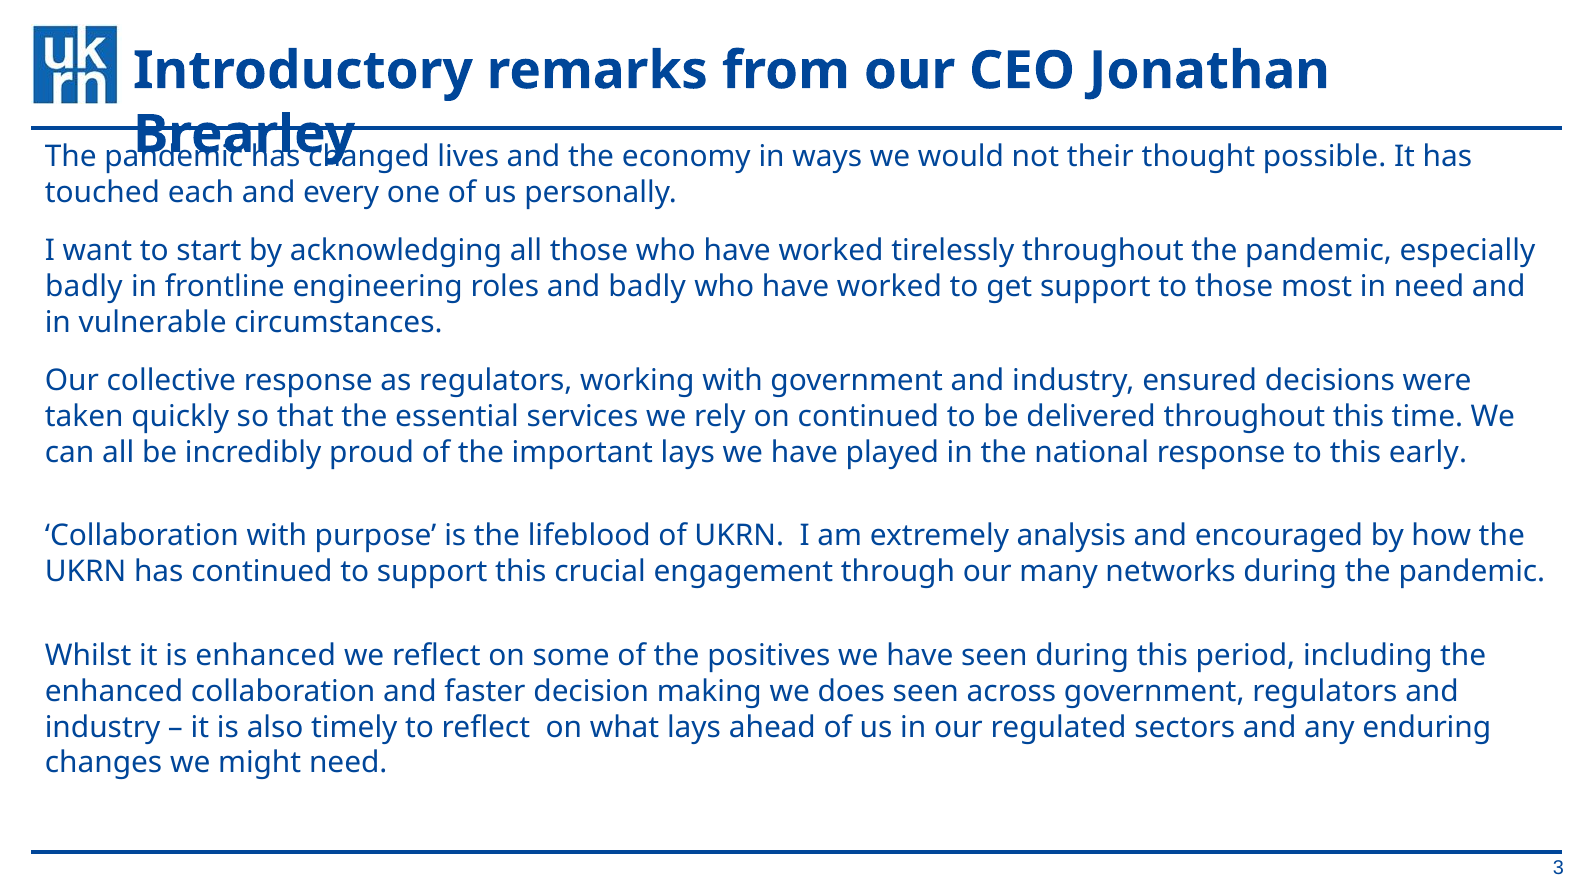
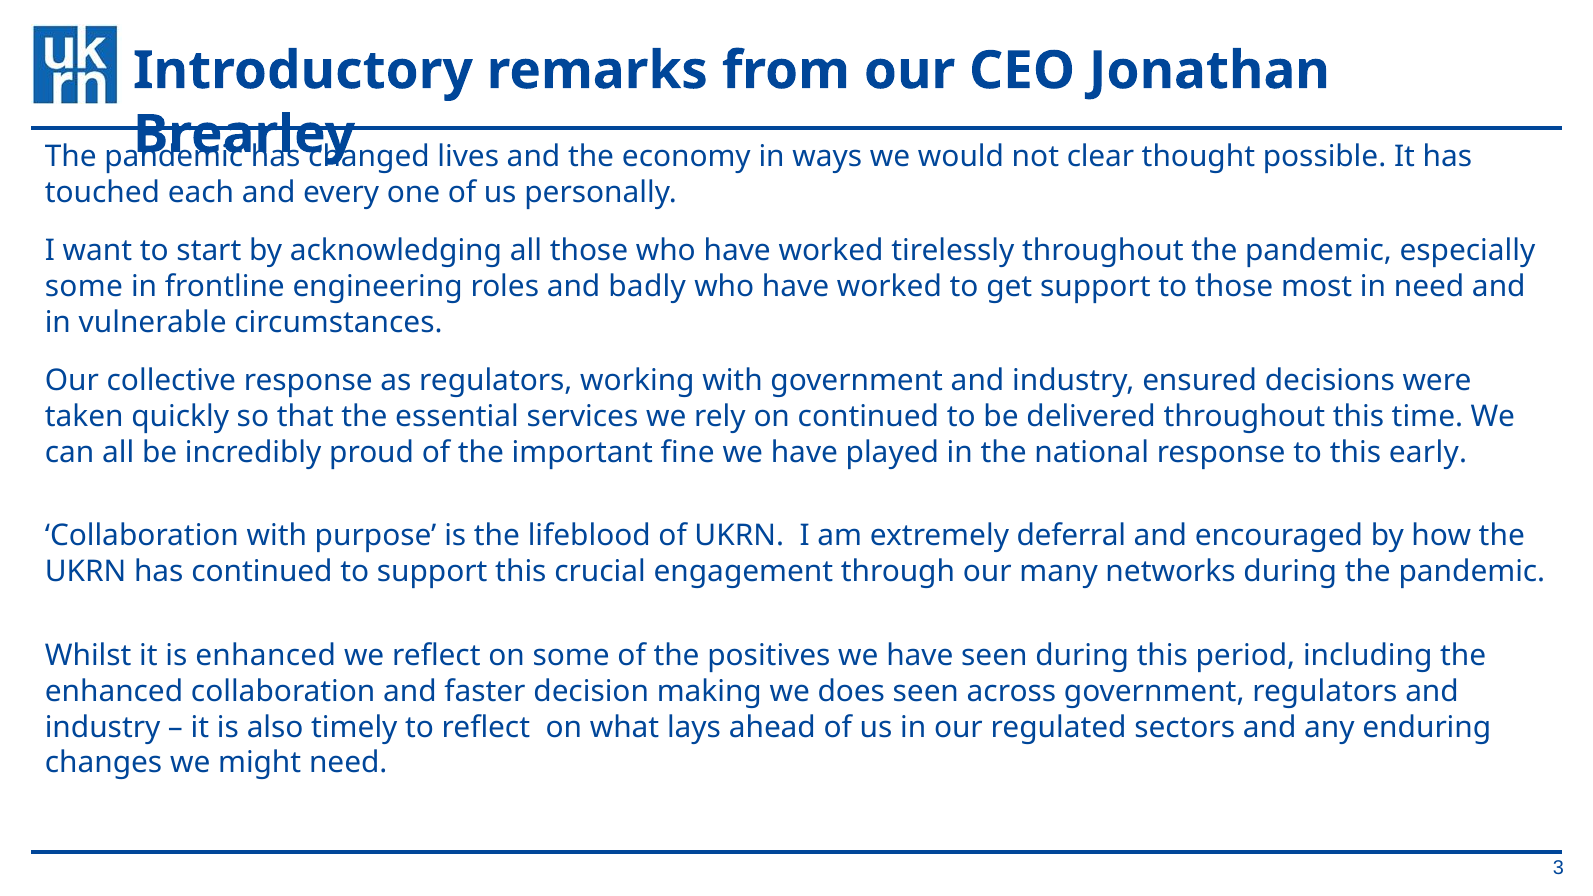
their: their -> clear (1100, 156)
badly: badly -> some (84, 286)
important lays: lays -> fine (688, 452)
analysis: analysis -> deferral (1071, 536)
